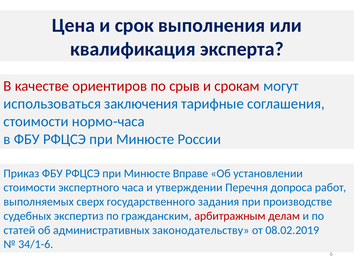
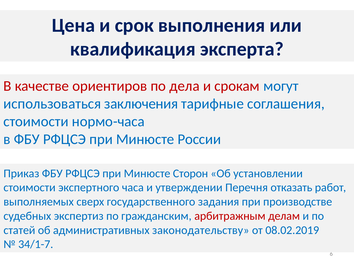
срыв: срыв -> дела (184, 86)
Вправе: Вправе -> Сторон (190, 173)
допроса: допроса -> отказать (291, 187)
34/1-6: 34/1-6 -> 34/1-7 (36, 244)
